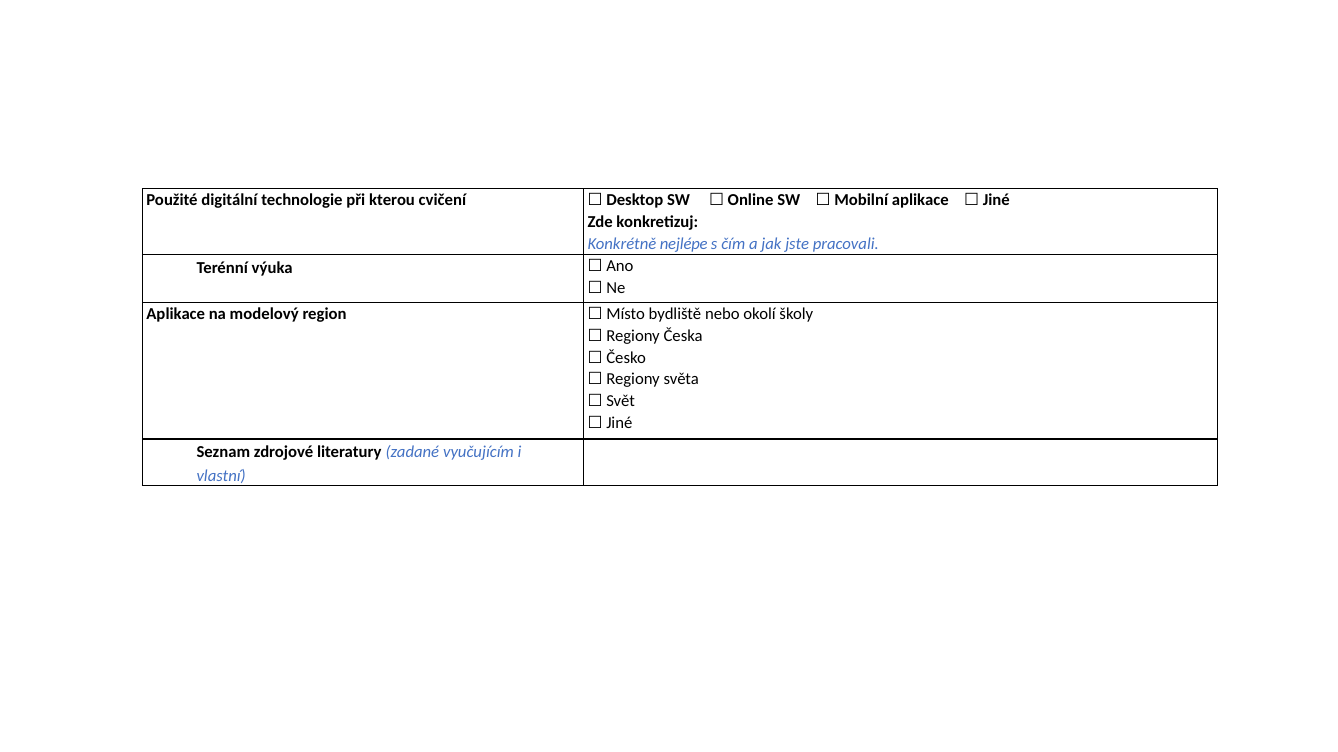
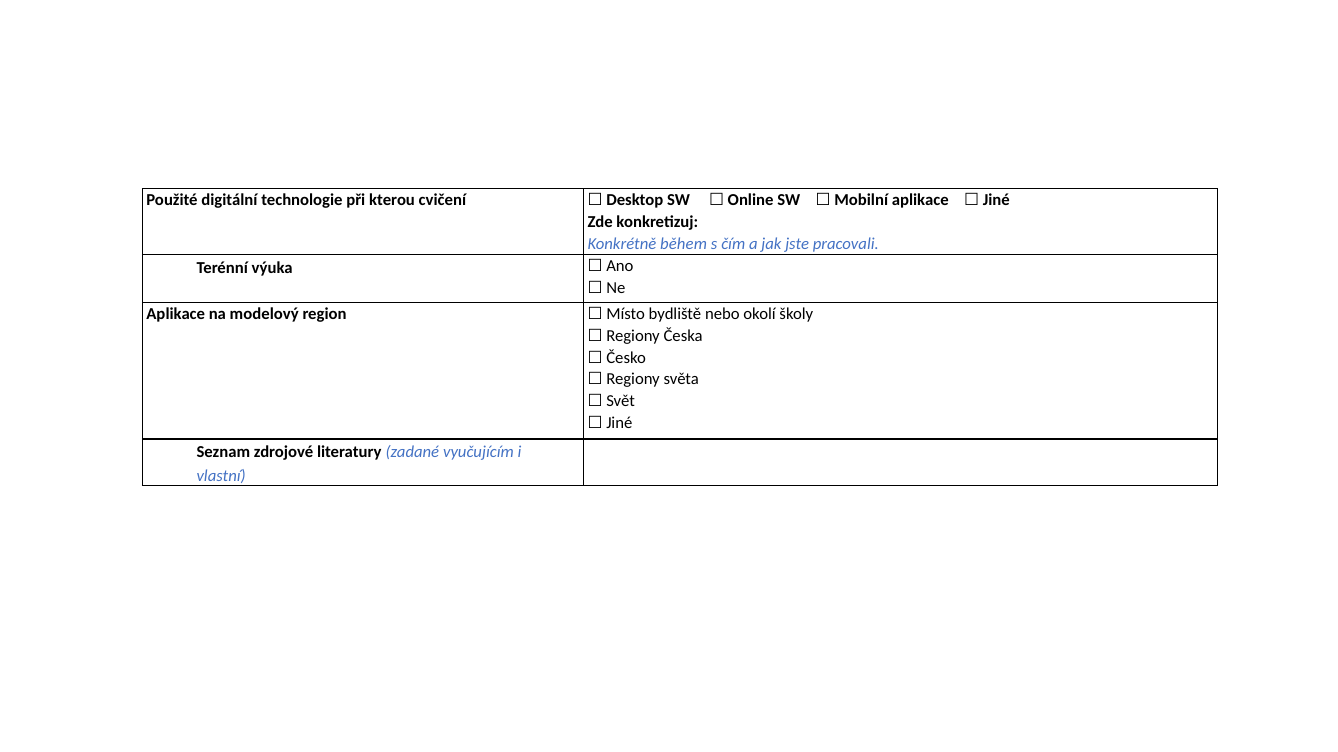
nejlépe: nejlépe -> během (684, 244)
